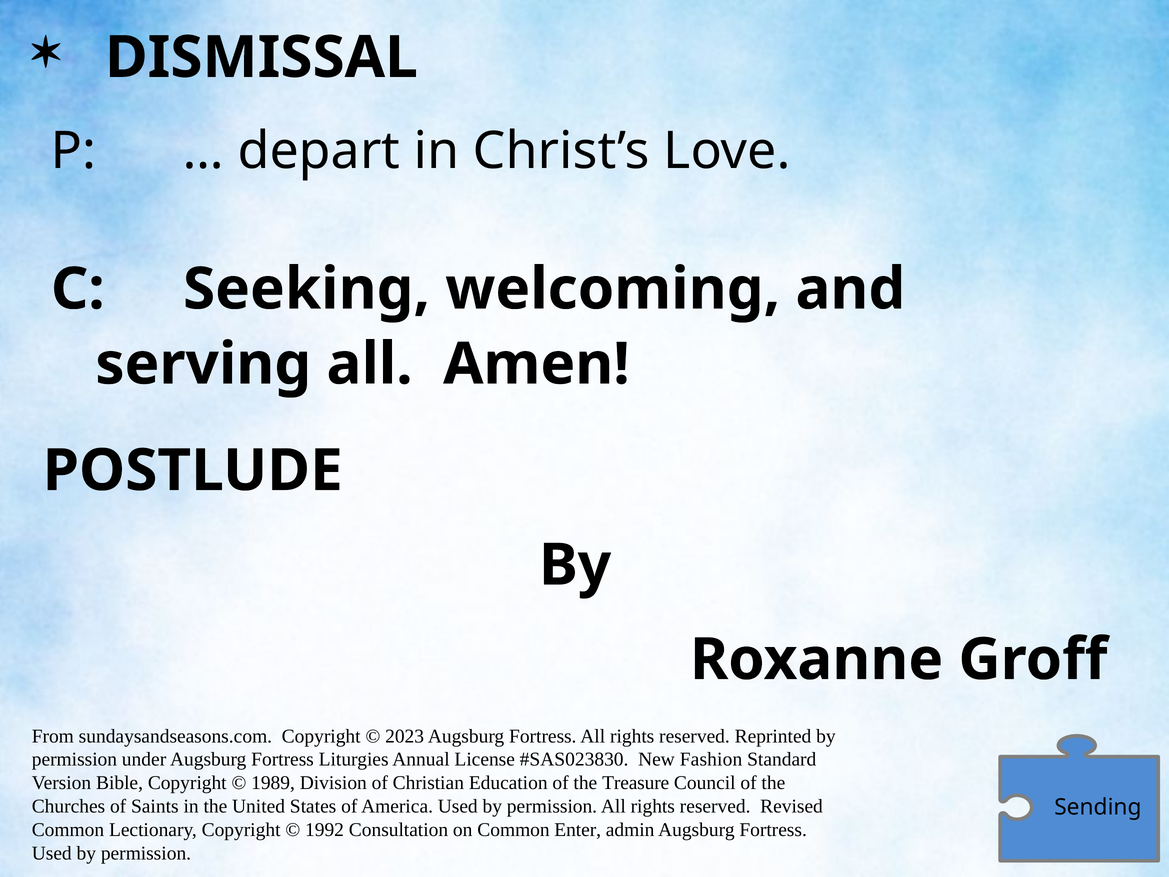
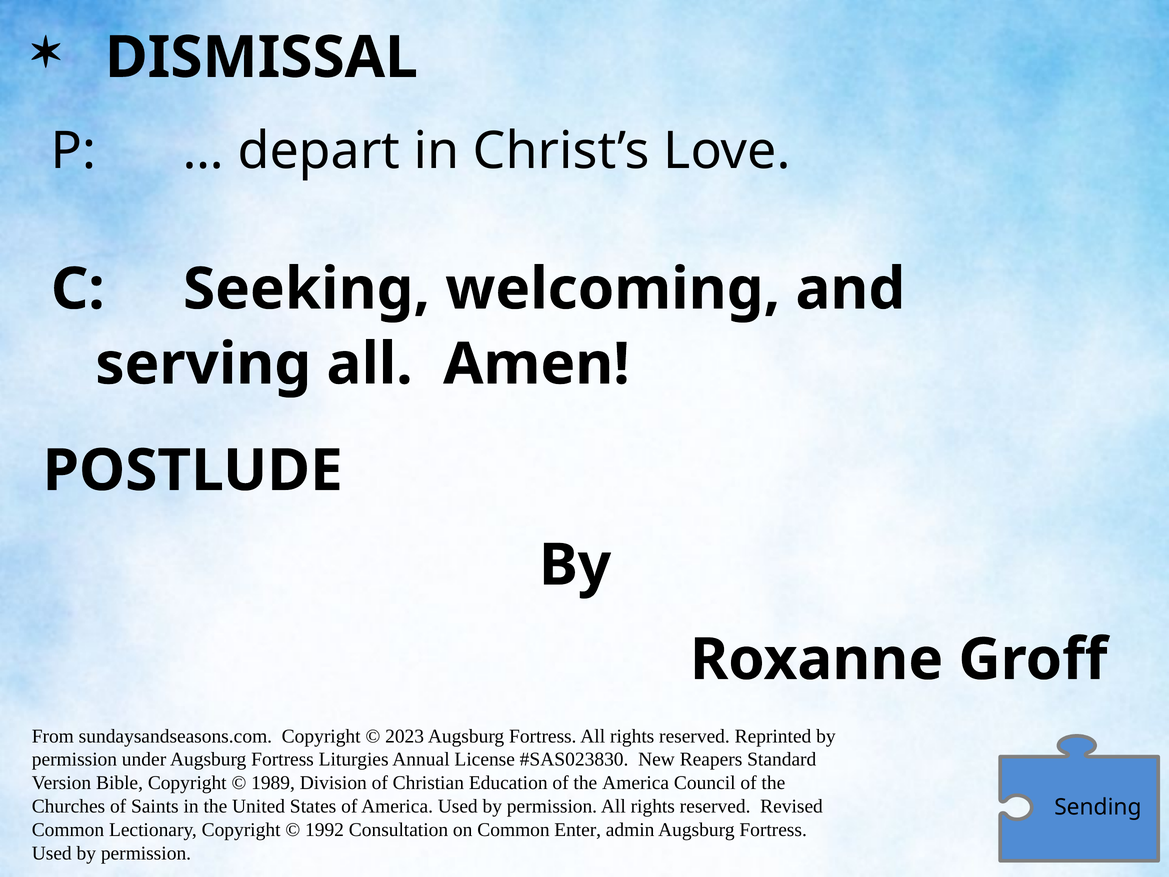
Fashion: Fashion -> Reapers (711, 759)
the Treasure: Treasure -> America (636, 783)
